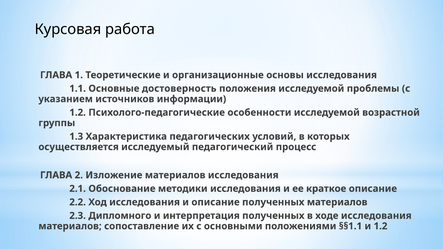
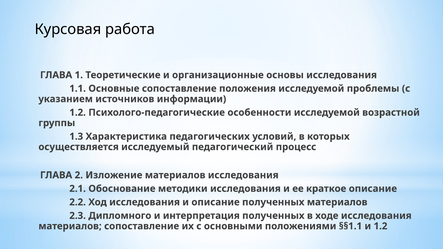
Основные достоверность: достоверность -> сопоставление (179, 89)
